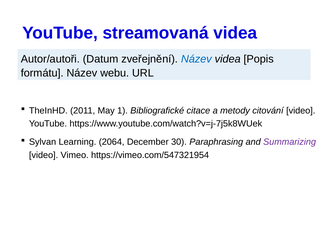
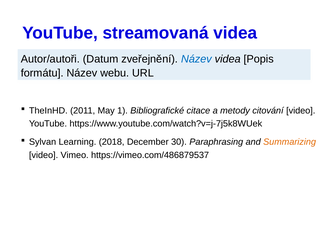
2064: 2064 -> 2018 (112, 142)
Summarizing colour: purple -> orange (290, 142)
https://vimeo.com/547321954: https://vimeo.com/547321954 -> https://vimeo.com/486879537 (150, 155)
